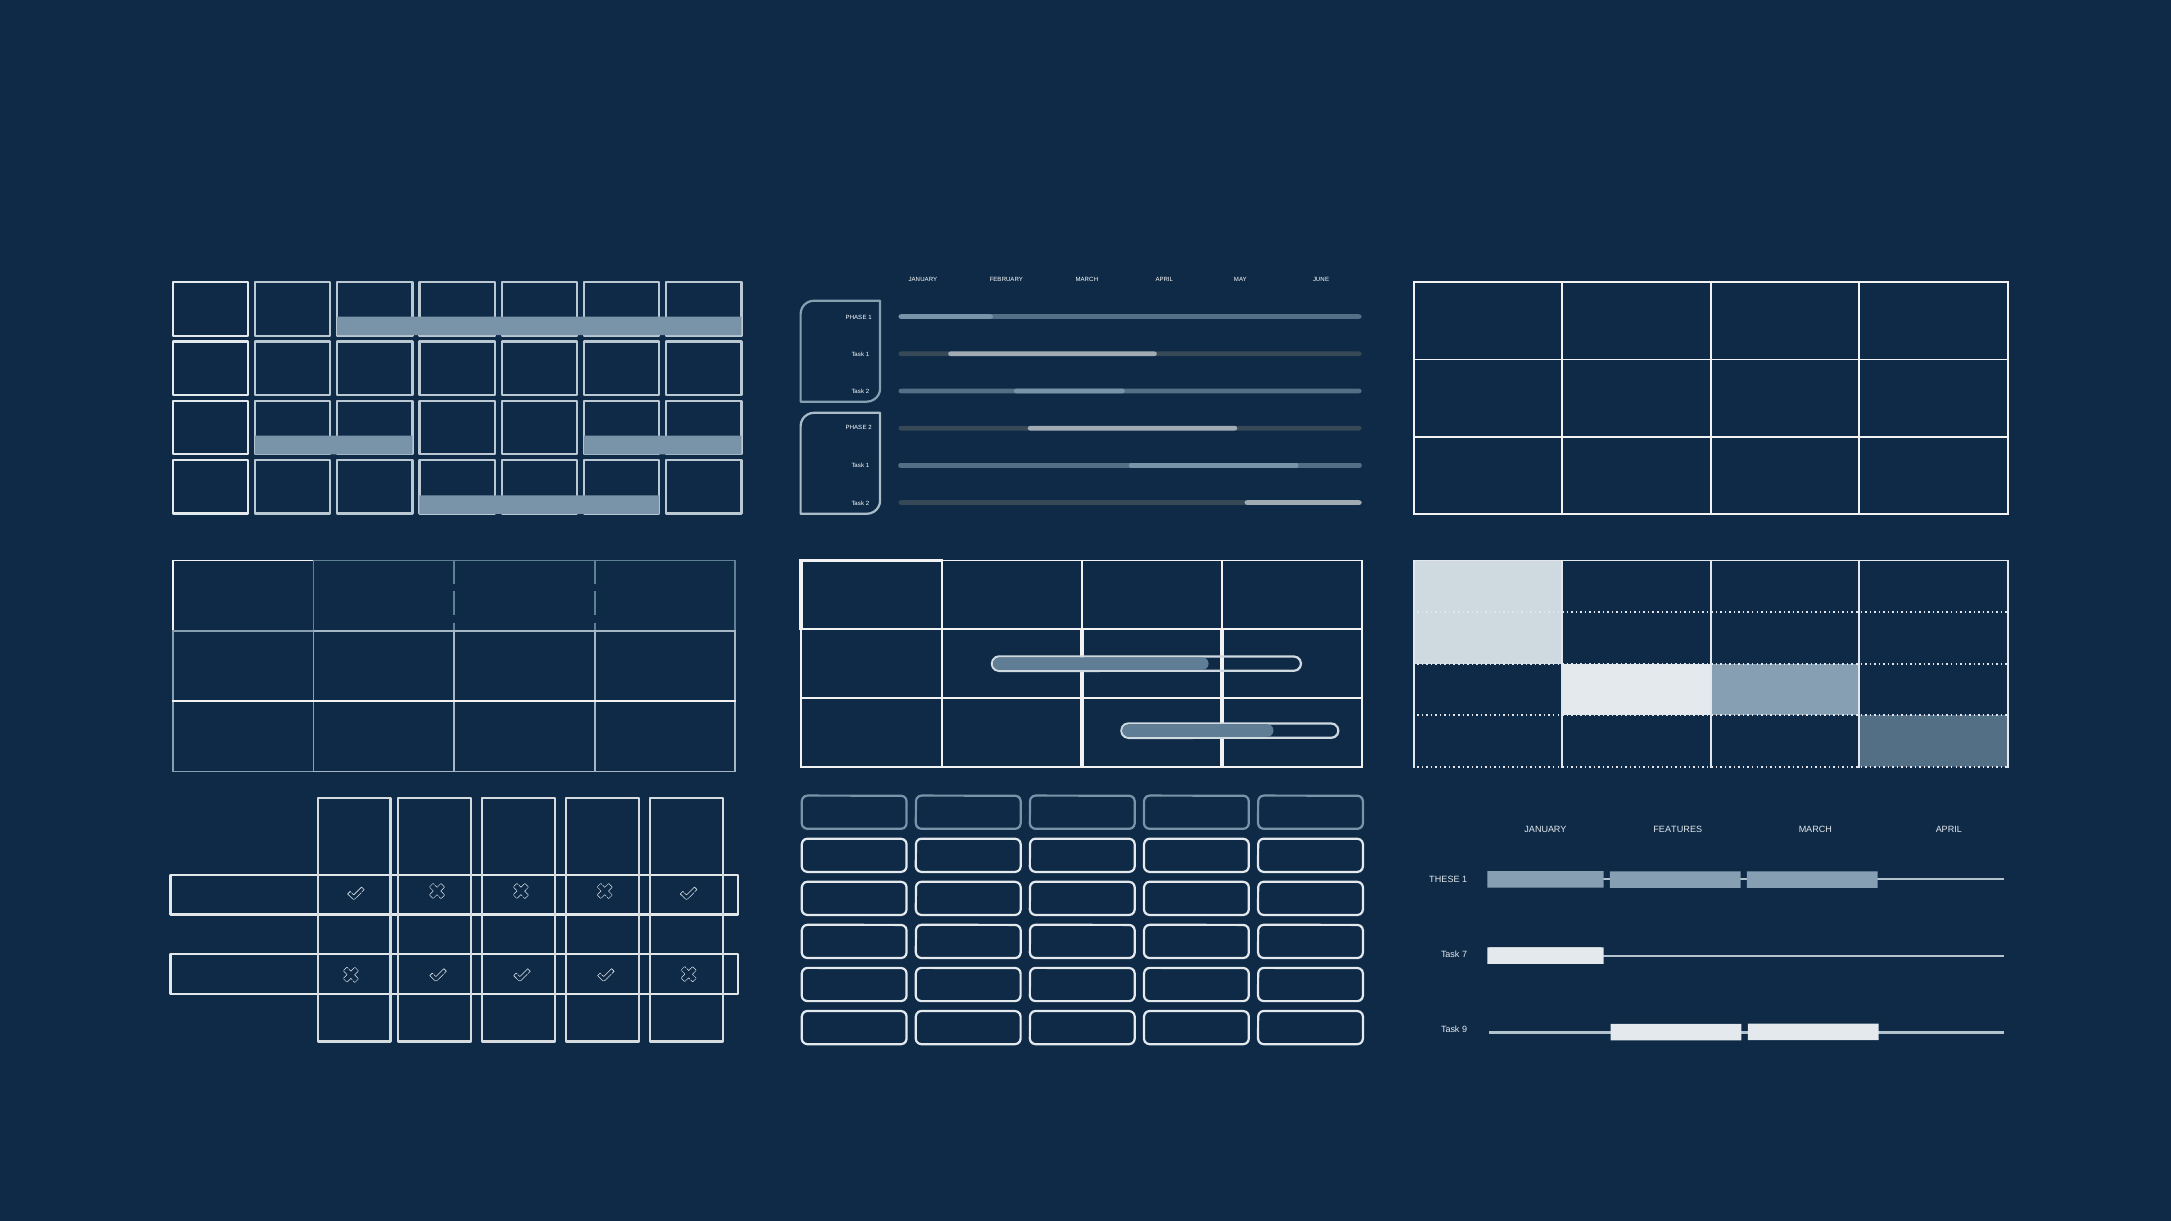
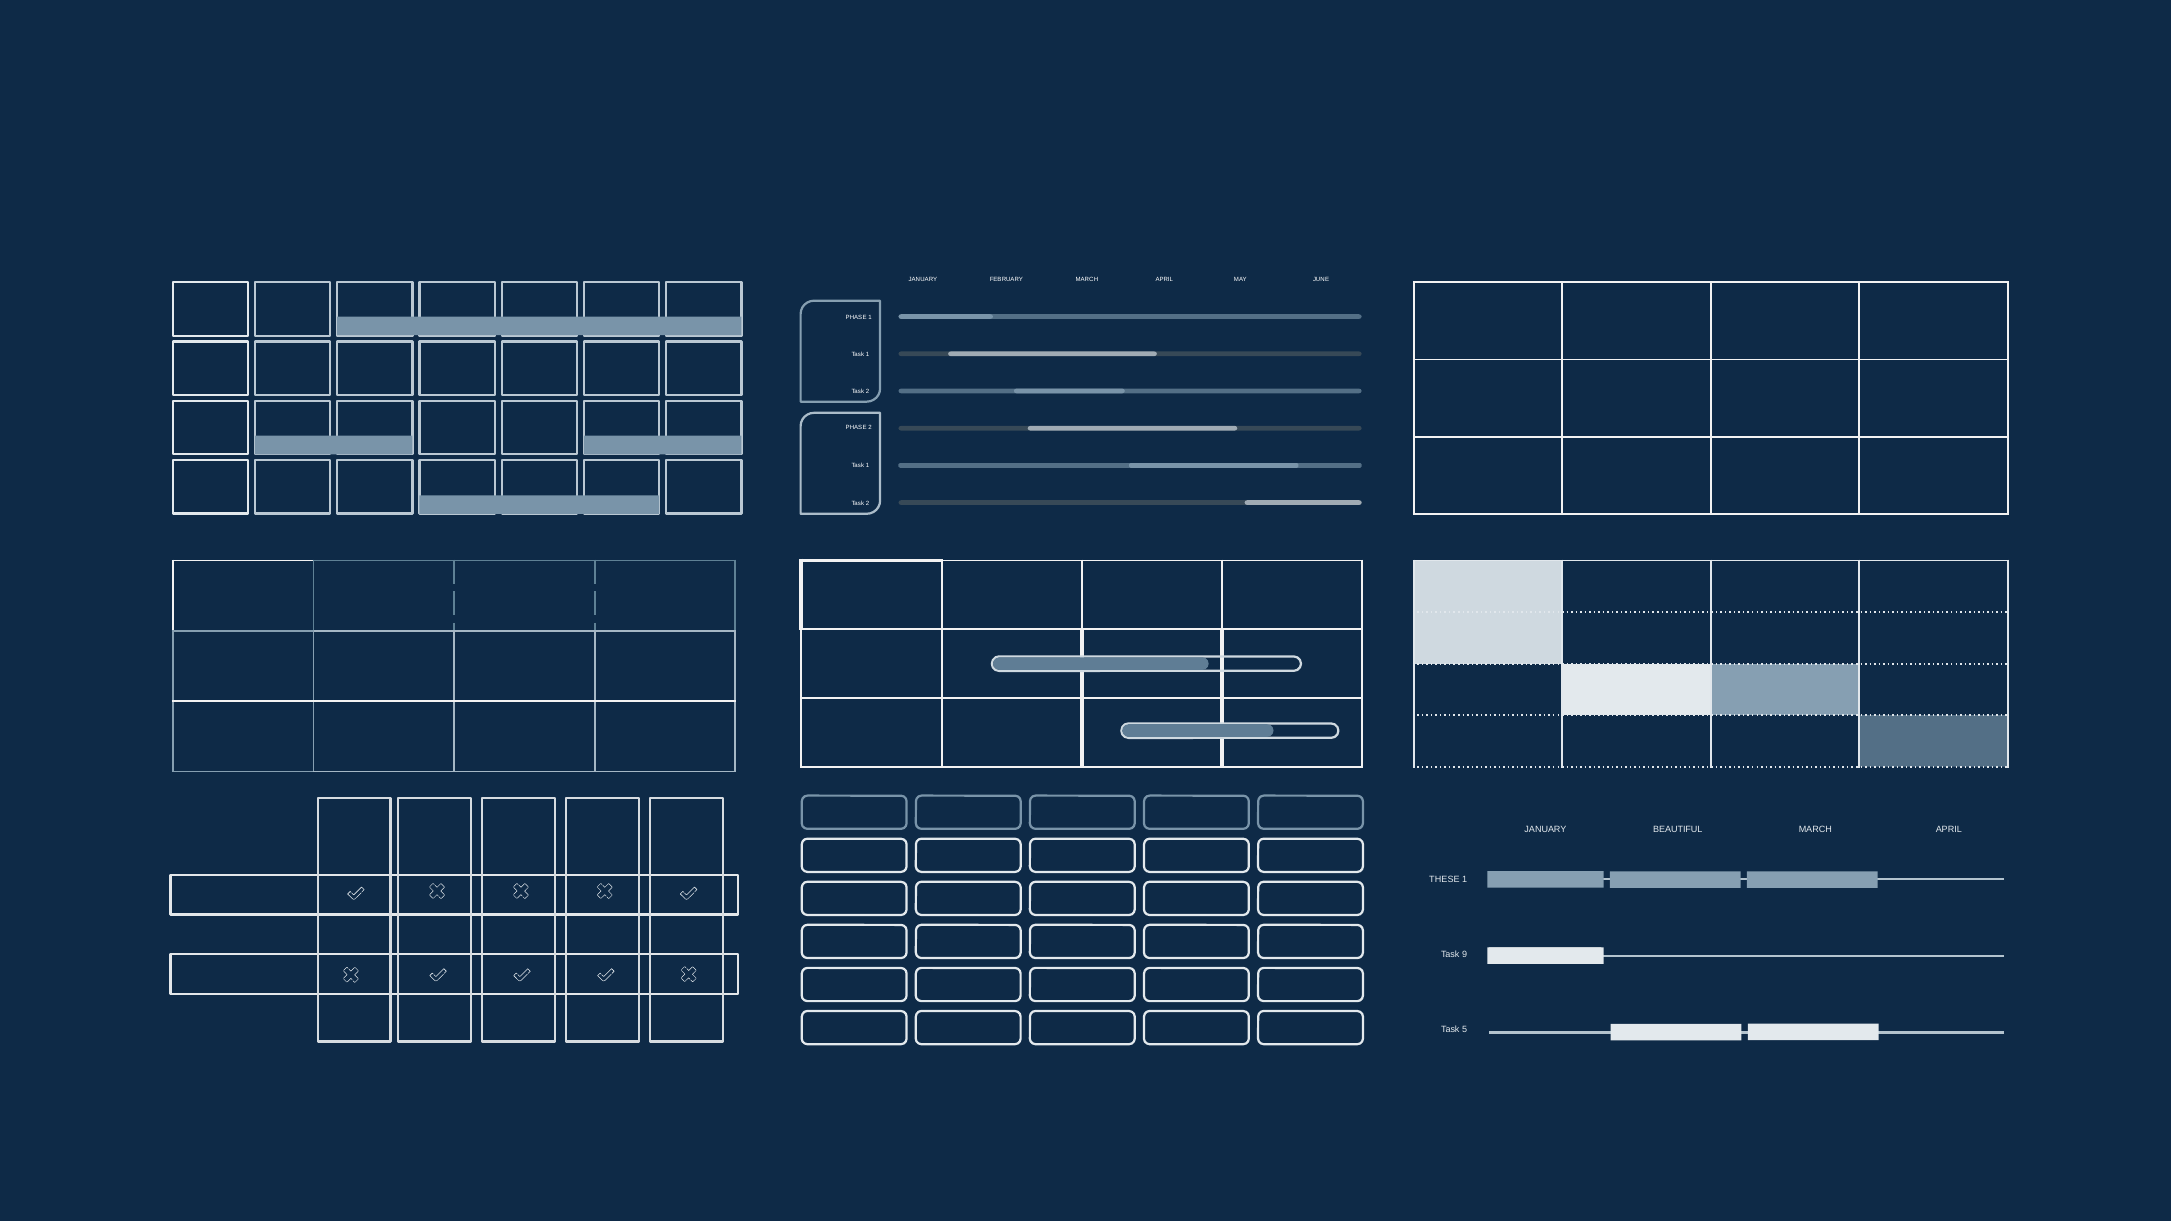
FEATURES: FEATURES -> BEAUTIFUL (1678, 830)
7: 7 -> 9 (1465, 955)
9: 9 -> 5 (1465, 1030)
